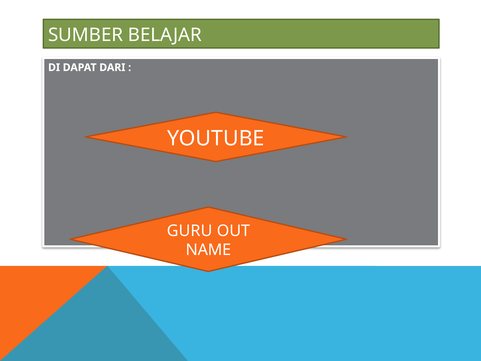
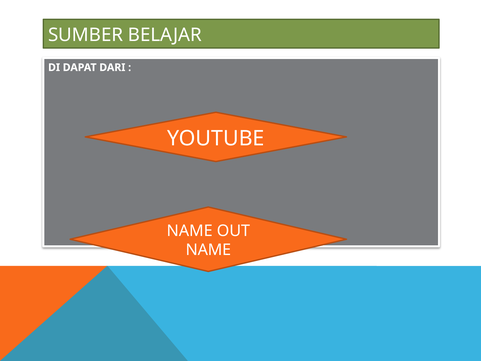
GURU: GURU -> NAME (190, 231)
